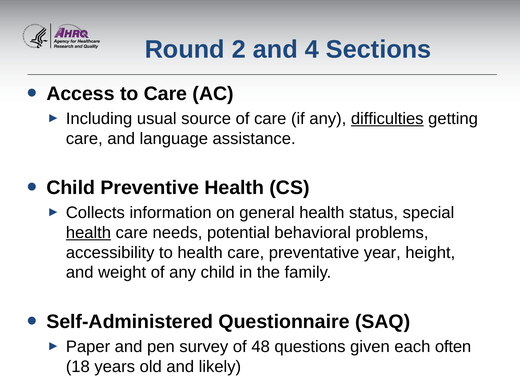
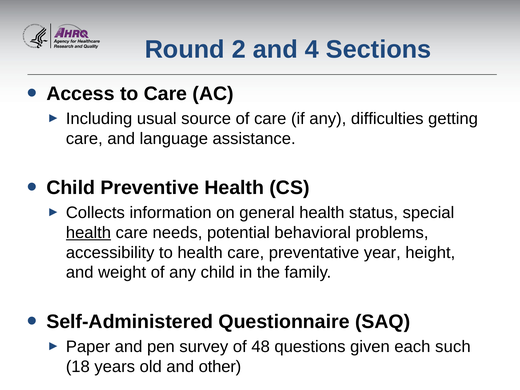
difficulties underline: present -> none (387, 119)
often: often -> such (453, 347)
likely: likely -> other (220, 367)
